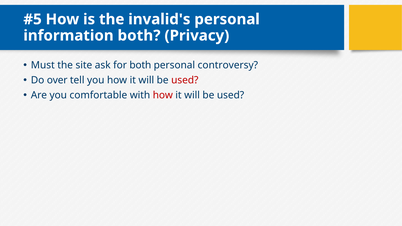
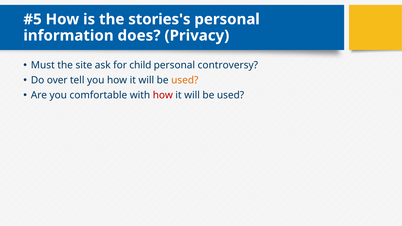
invalid's: invalid's -> stories's (159, 19)
information both: both -> does (139, 36)
for both: both -> child (140, 65)
used colour: red -> orange (185, 80)
